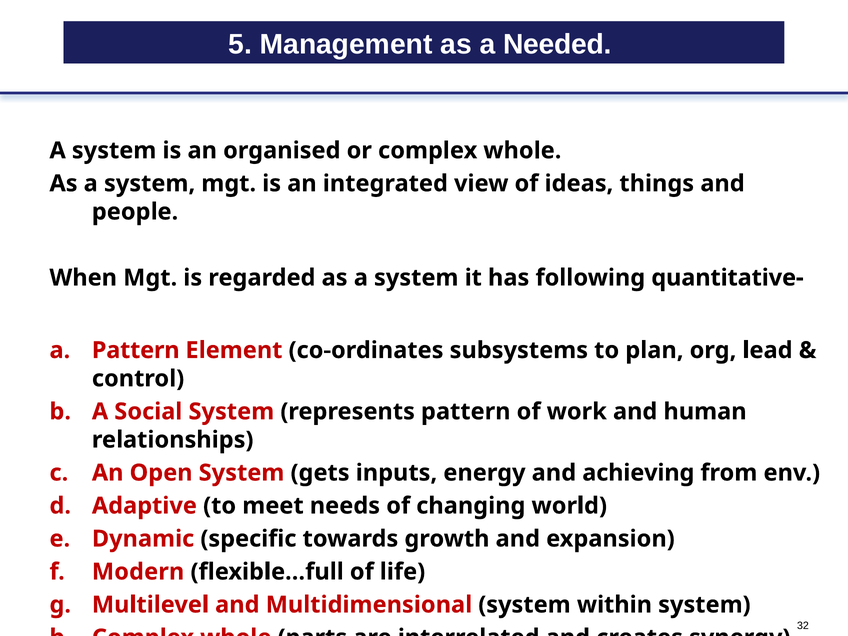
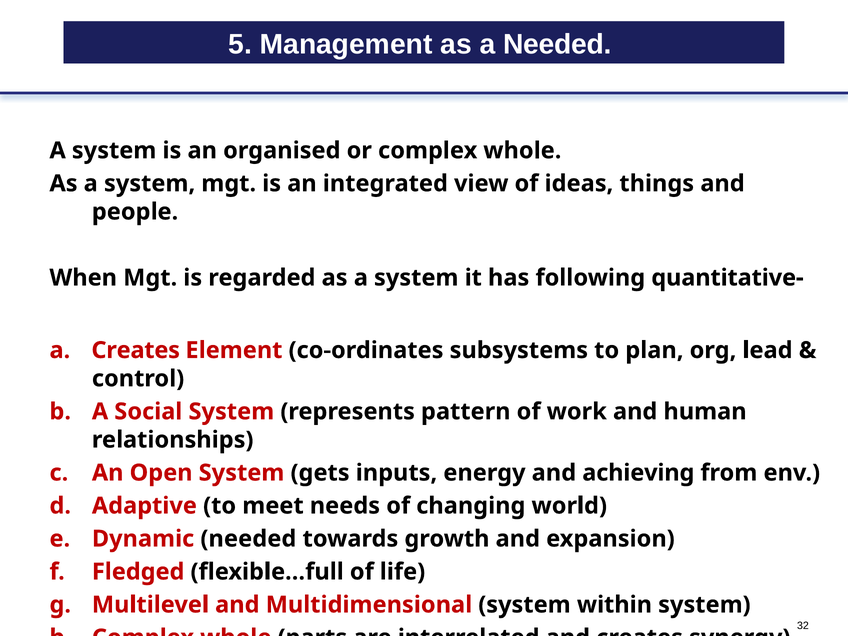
a Pattern: Pattern -> Creates (136, 350)
Dynamic specific: specific -> needed (248, 539)
Modern: Modern -> Fledged (138, 572)
